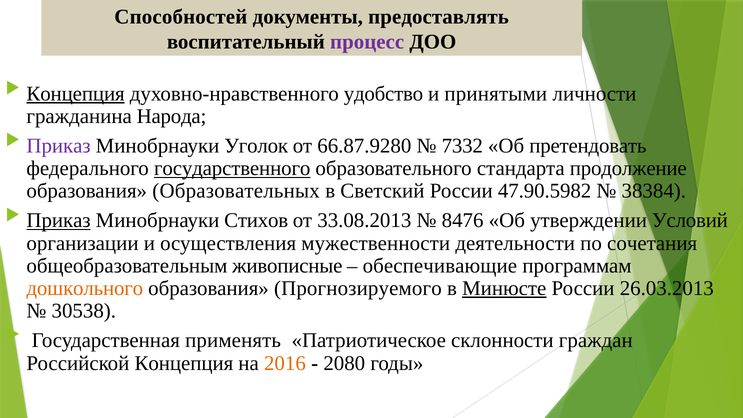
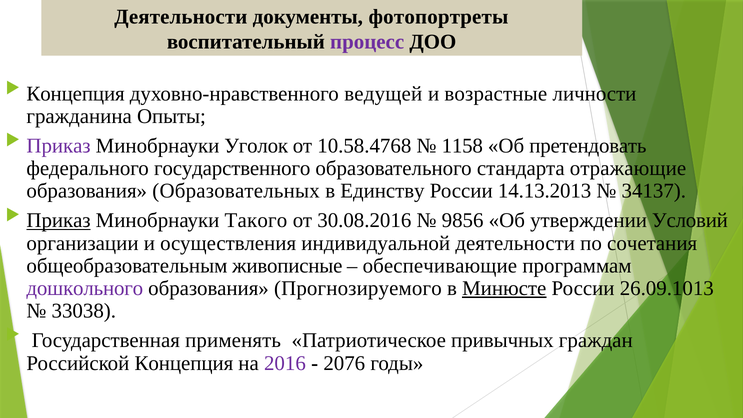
Способностей: Способностей -> Деятельности (181, 17)
предоставлять: предоставлять -> фотопортреты (438, 17)
Концепция underline: present -> none (76, 94)
удобство: удобство -> ведущей (383, 94)
принятыми: принятыми -> возрастные (496, 94)
Народа: Народа -> Опыты (171, 116)
66.87.9280: 66.87.9280 -> 10.58.4768 (364, 146)
7332: 7332 -> 1158 (462, 146)
государственного underline: present -> none (232, 168)
продолжение: продолжение -> отражающие (628, 168)
Светский: Светский -> Единству (382, 191)
47.90.5982: 47.90.5982 -> 14.13.2013 (545, 191)
38384: 38384 -> 34137 (654, 191)
Стихов: Стихов -> Такого (256, 221)
33.08.2013: 33.08.2013 -> 30.08.2016 (364, 221)
8476: 8476 -> 9856 (463, 221)
мужественности: мужественности -> индивидуальной (376, 243)
дошкольного colour: orange -> purple (85, 288)
26.03.2013: 26.03.2013 -> 26.09.1013 (667, 288)
30538: 30538 -> 33038 (84, 311)
склонности: склонности -> привычных (502, 340)
2016 colour: orange -> purple (285, 363)
2080: 2080 -> 2076 (344, 363)
